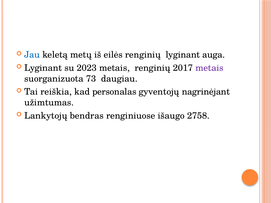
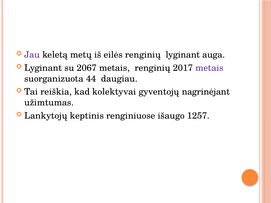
Jau colour: blue -> purple (32, 55)
2023: 2023 -> 2067 (87, 68)
73: 73 -> 44 (91, 79)
personalas: personalas -> kolektyvai (114, 92)
bendras: bendras -> keptinis (87, 116)
2758: 2758 -> 1257 (198, 116)
